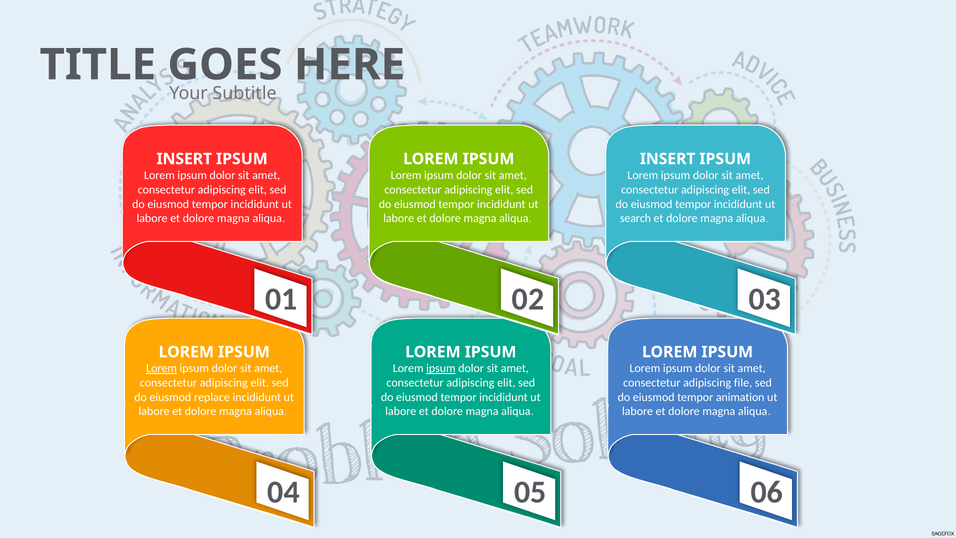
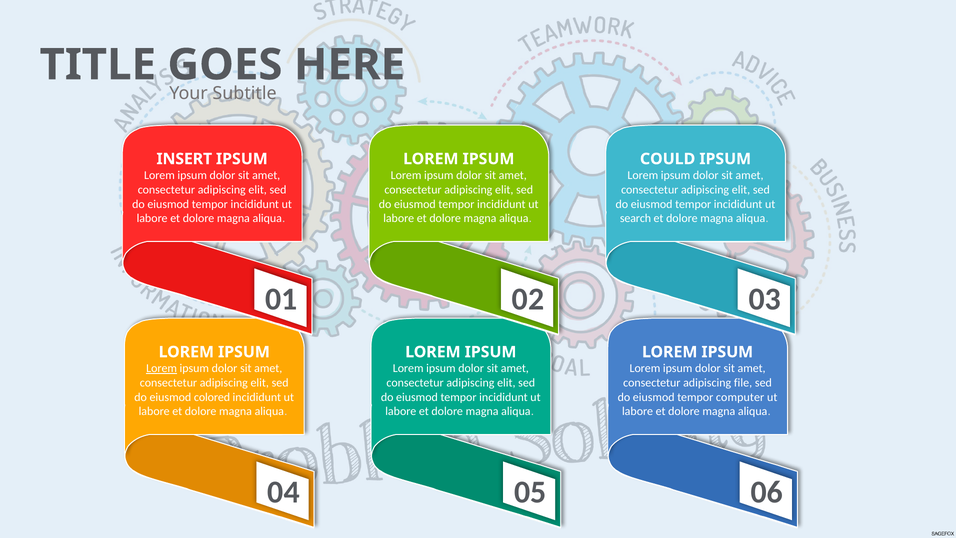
INSERT: INSERT -> COULD (668, 159)
ipsum underline: present -> none (441, 368)
replace: replace -> colored (212, 397)
animation: animation -> computer (740, 397)
